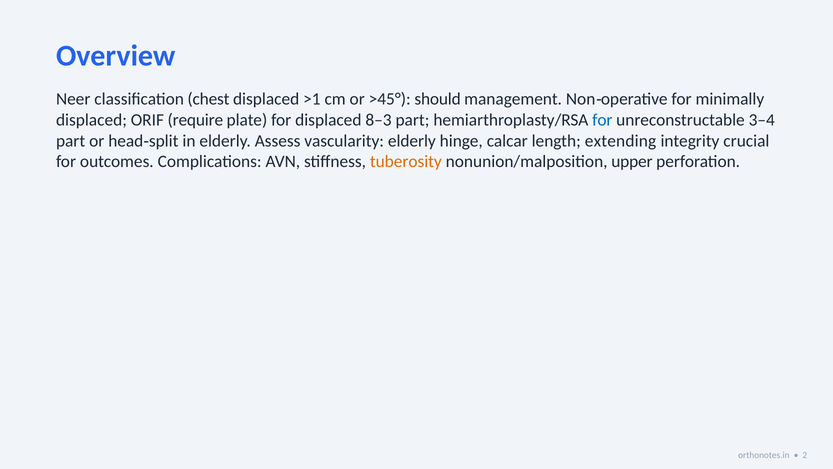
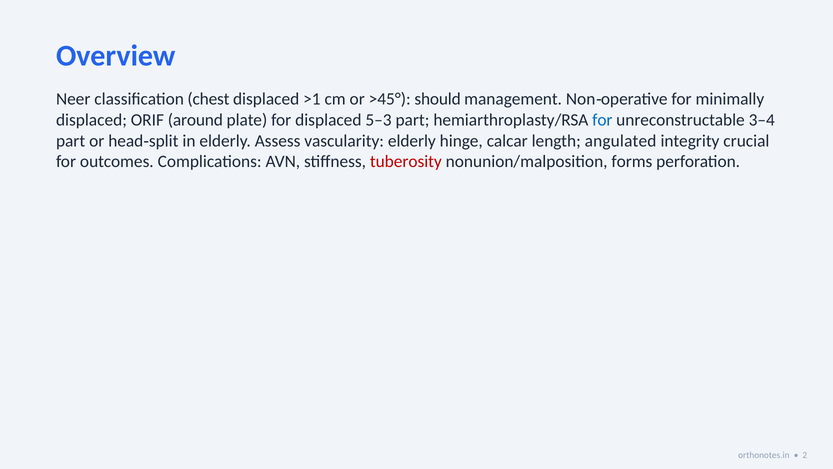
require: require -> around (195, 120)
8–3: 8–3 -> 5–3 (379, 120)
extending: extending -> angulated (621, 141)
tuberosity colour: orange -> red (406, 162)
upper: upper -> forms (632, 162)
